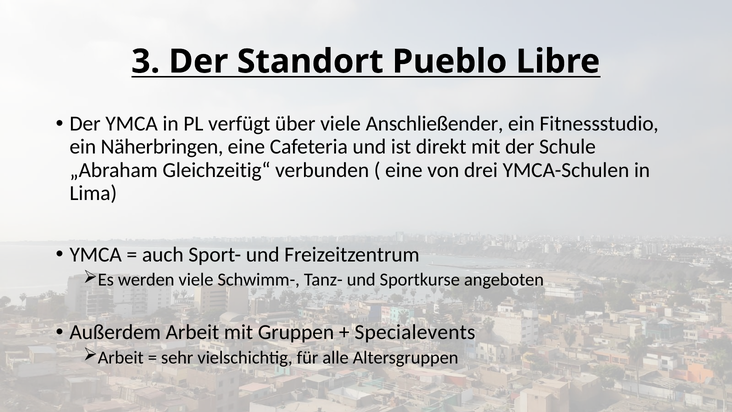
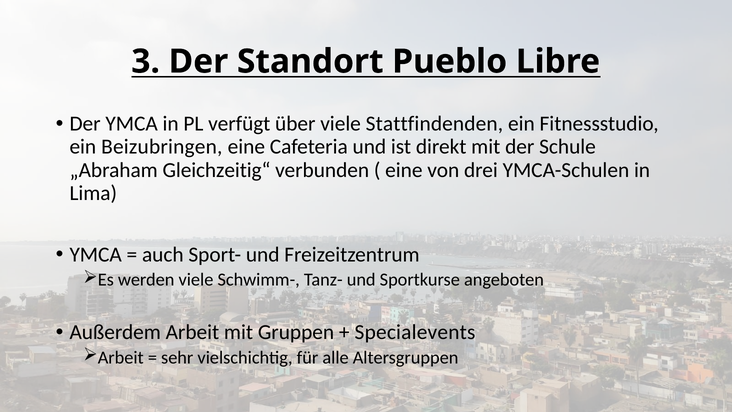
Anschließender: Anschließender -> Stattfindenden (434, 124)
Näherbringen: Näherbringen -> Beizubringen (162, 147)
